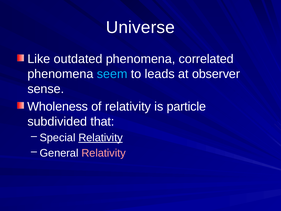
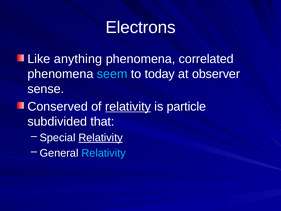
Universe: Universe -> Electrons (141, 27)
outdated: outdated -> anything (78, 59)
leads: leads -> today (160, 74)
Wholeness: Wholeness -> Conserved (58, 106)
relativity underline: none -> present (128, 106)
Relativity colour: pink -> light blue (104, 153)
